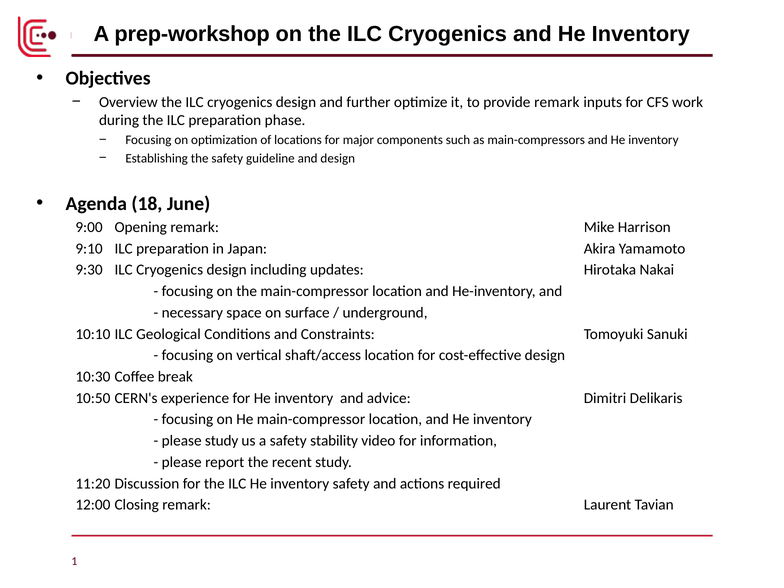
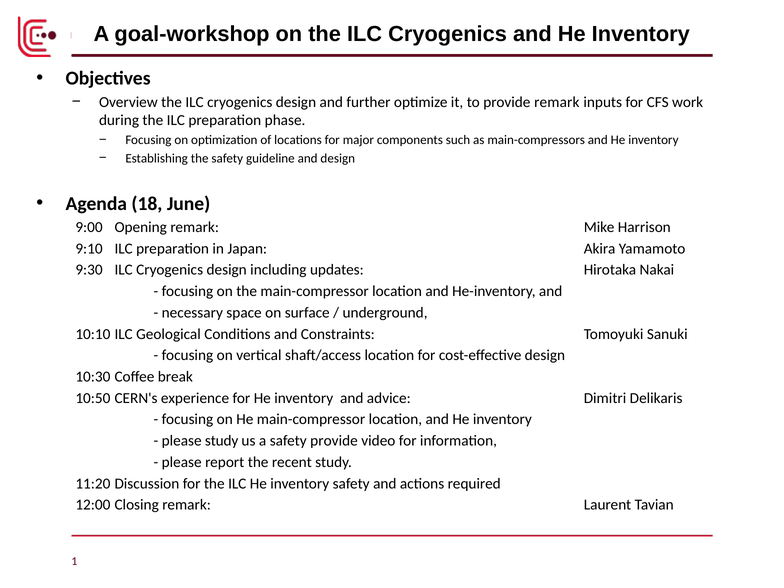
prep-workshop: prep-workshop -> goal-workshop (192, 34)
safety stability: stability -> provide (334, 441)
